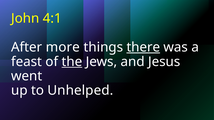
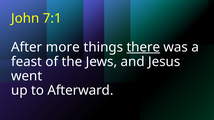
4:1: 4:1 -> 7:1 (52, 18)
the underline: present -> none (72, 62)
Unhelped: Unhelped -> Afterward (80, 91)
